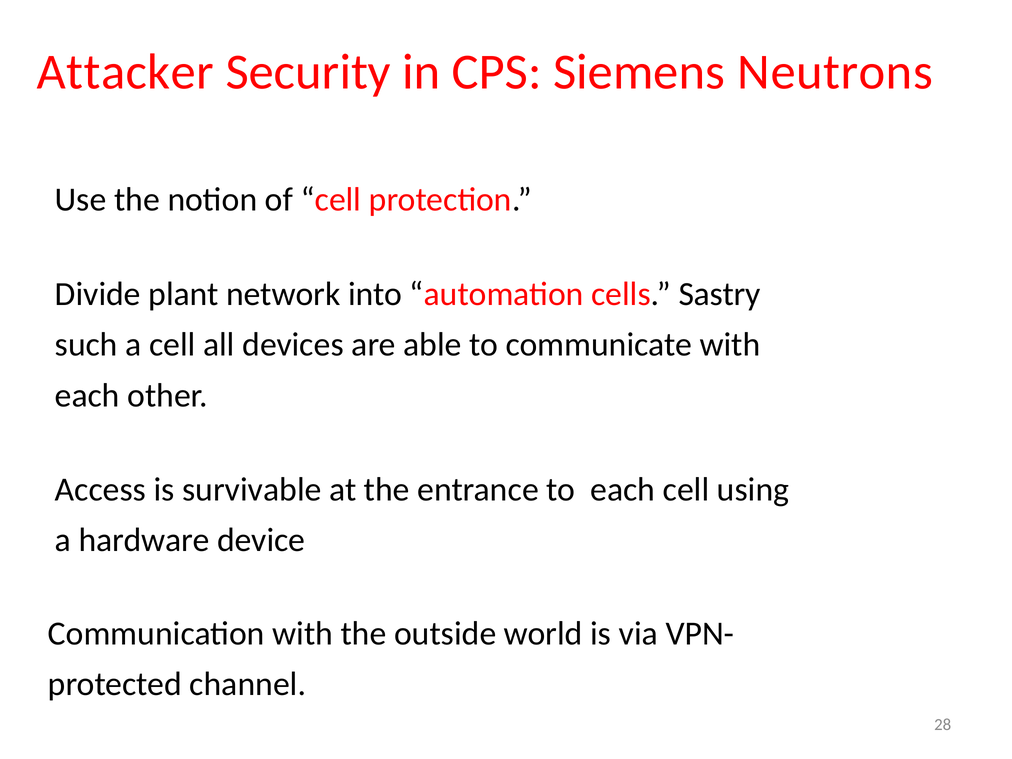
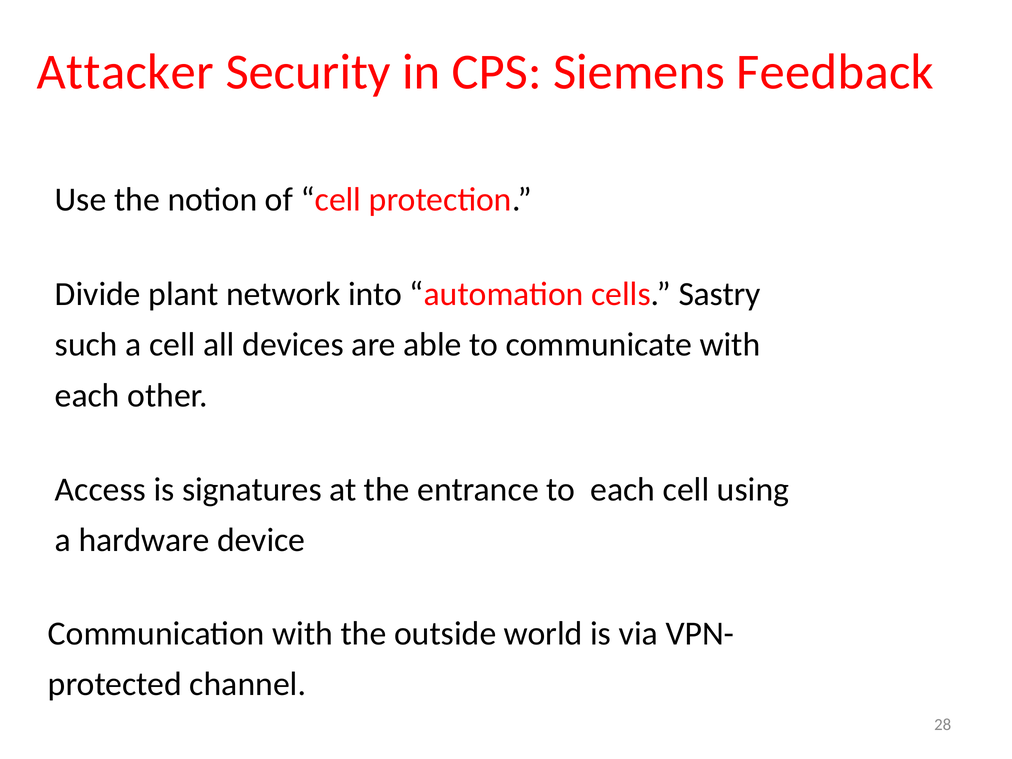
Neutrons: Neutrons -> Feedback (835, 72)
survivable: survivable -> signatures (252, 489)
